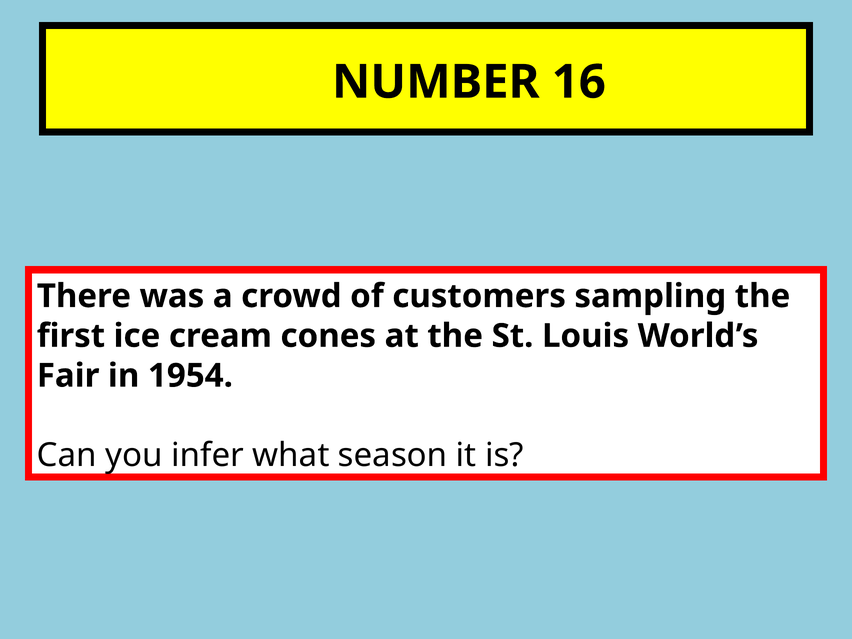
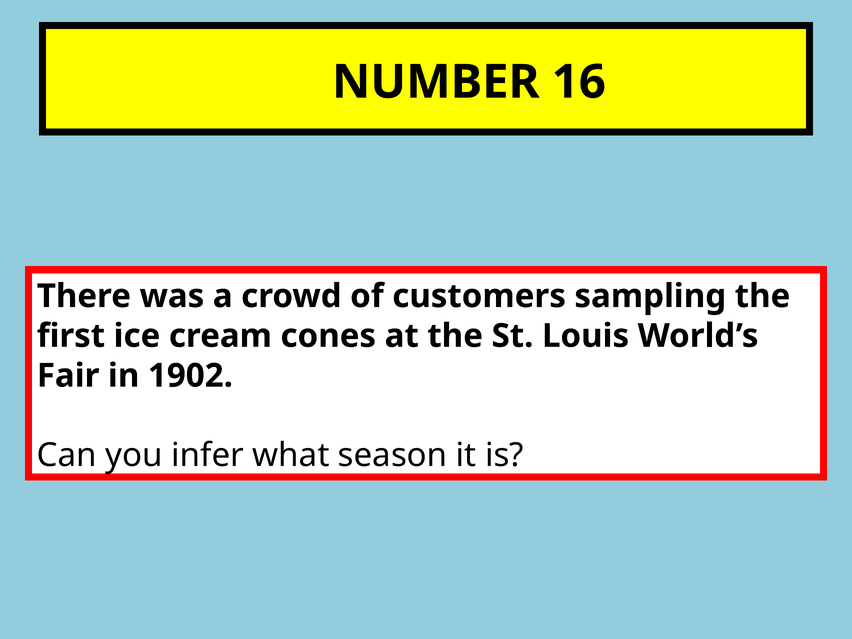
1954: 1954 -> 1902 (190, 376)
